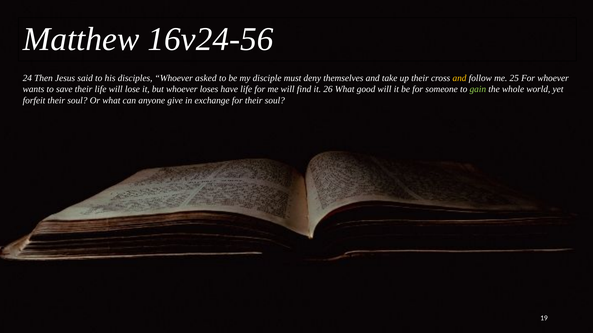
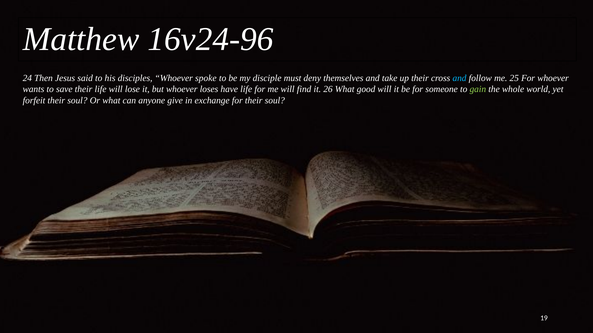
16v24-56: 16v24-56 -> 16v24-96 (211, 39)
asked: asked -> spoke (206, 78)
and colour: yellow -> light blue (459, 78)
